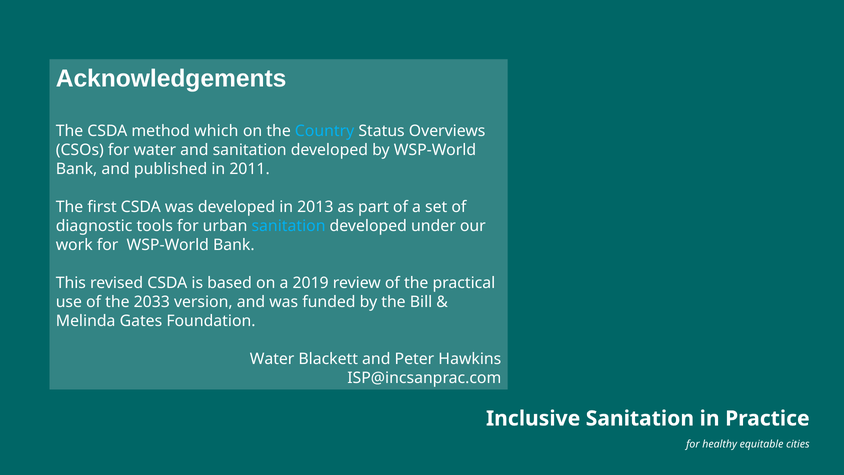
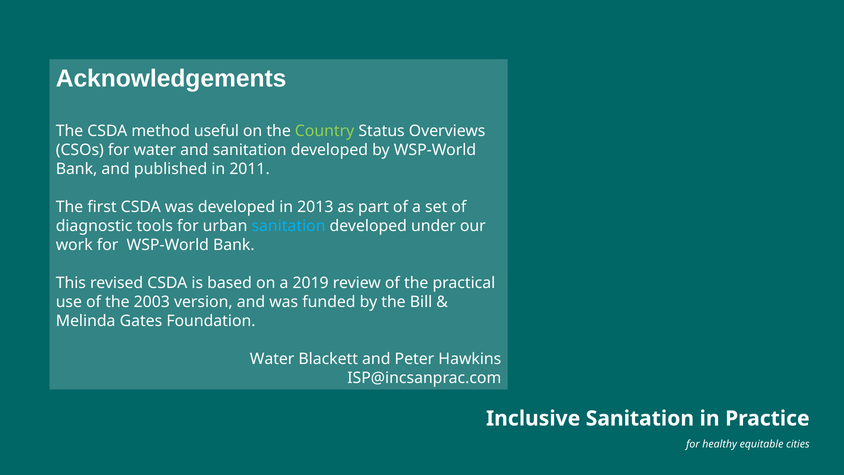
which: which -> useful (216, 131)
Country colour: light blue -> light green (325, 131)
2033: 2033 -> 2003 (152, 302)
